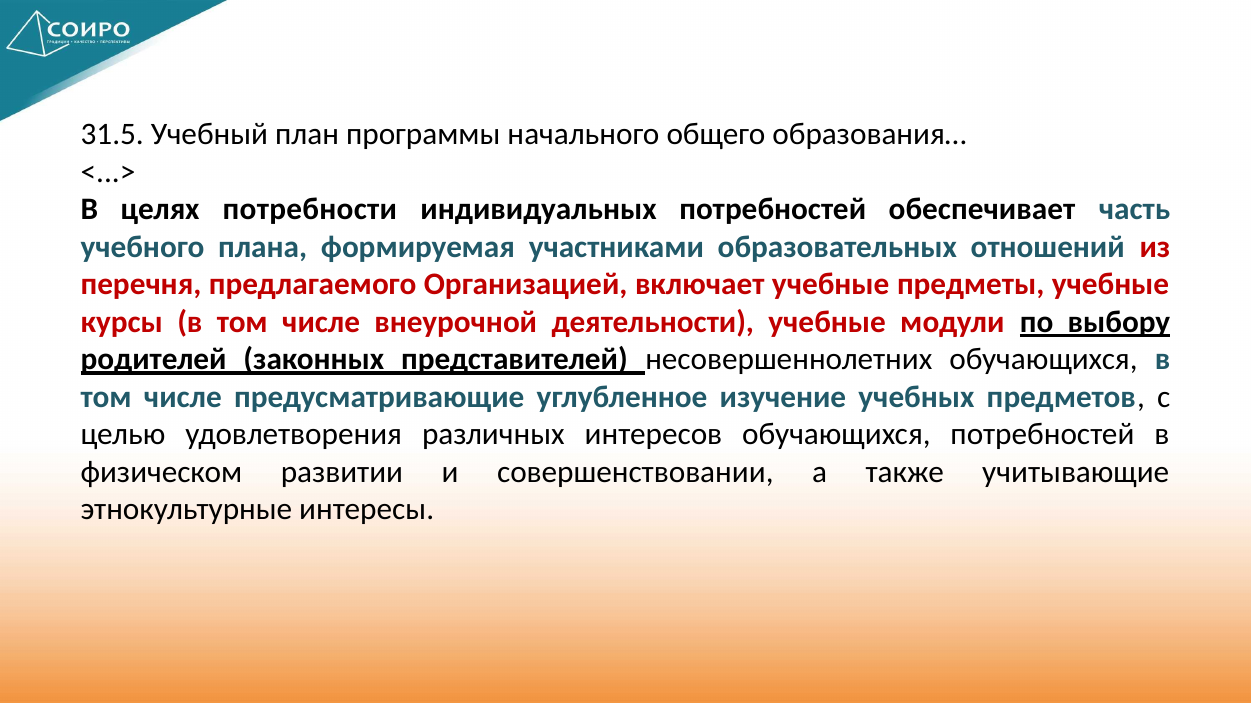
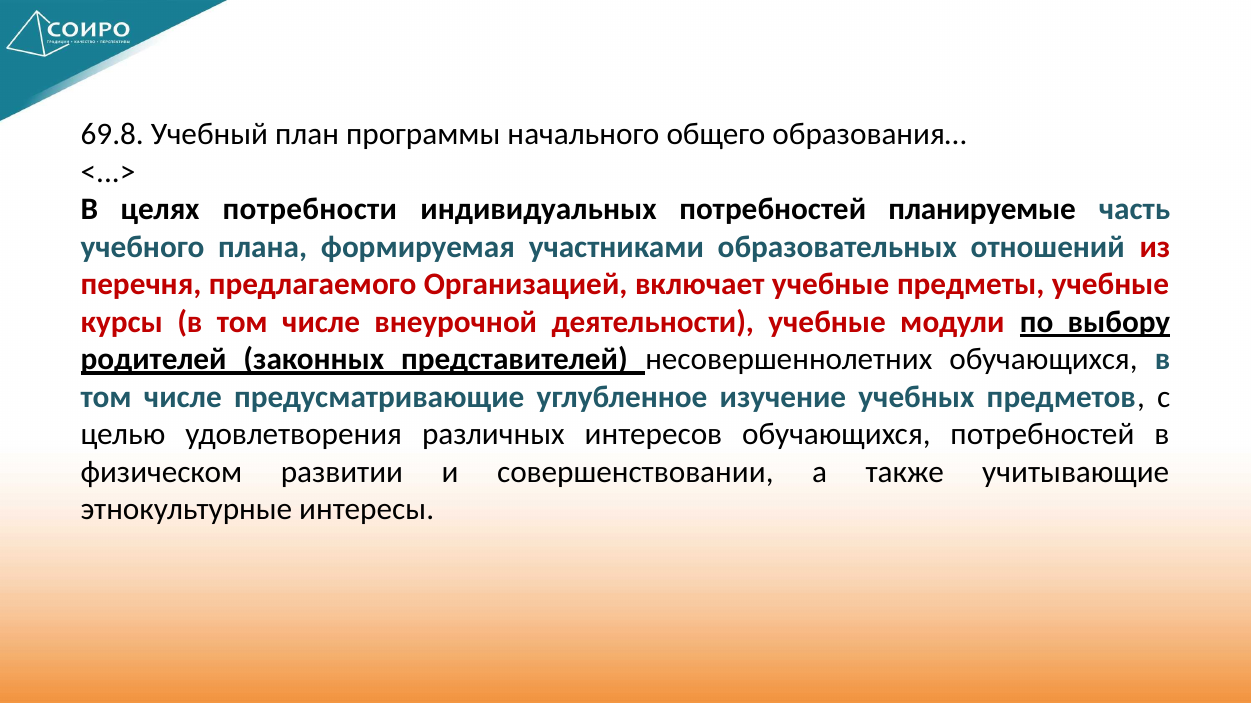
31.5: 31.5 -> 69.8 (112, 135)
обеспечивает: обеспечивает -> планируемые (982, 210)
